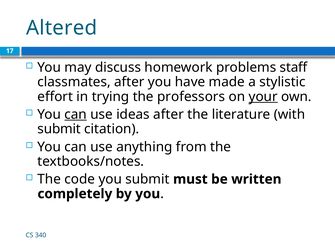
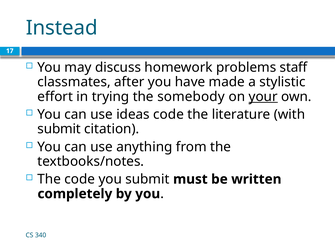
Altered: Altered -> Instead (62, 28)
professors: professors -> somebody (191, 97)
can underline: present -> none (76, 115)
ideas after: after -> code (169, 115)
